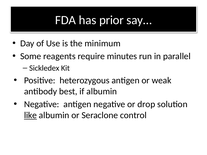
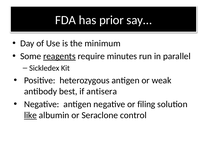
reagents underline: none -> present (59, 56)
if albumin: albumin -> antisera (102, 92)
drop: drop -> filing (146, 104)
